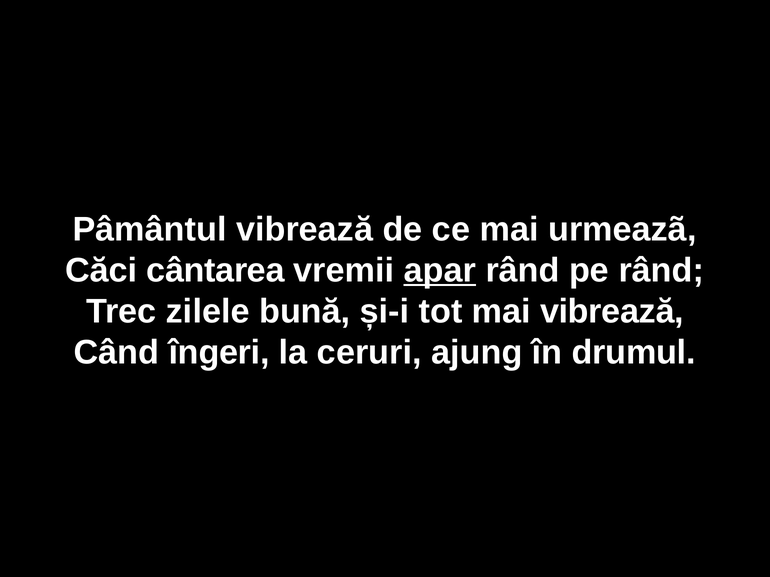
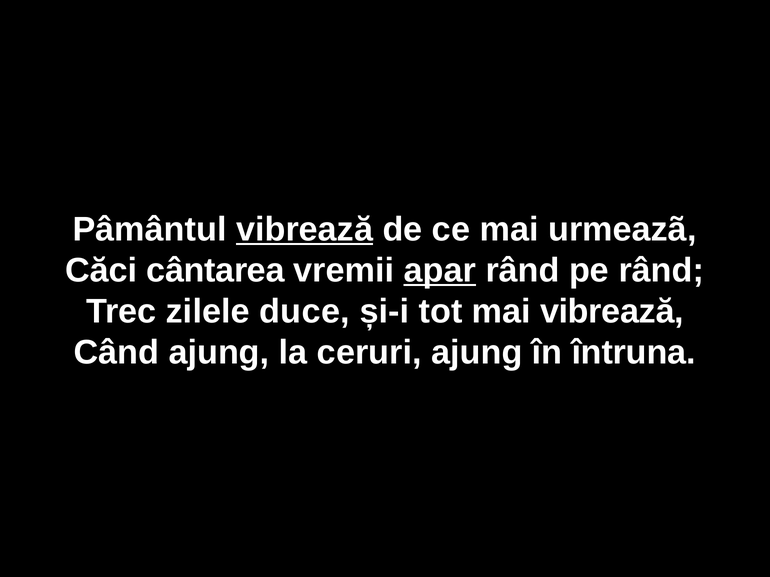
vibrează underline: none -> present (305, 229)
bună: bună -> duce (305, 312)
Când îngeri: îngeri -> ajung (219, 353)
drumul: drumul -> întruna (634, 353)
